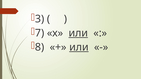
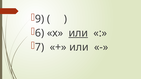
3: 3 -> 9 (40, 19)
7: 7 -> 6 (40, 33)
8: 8 -> 7 (40, 47)
или underline: present -> none (79, 47)
